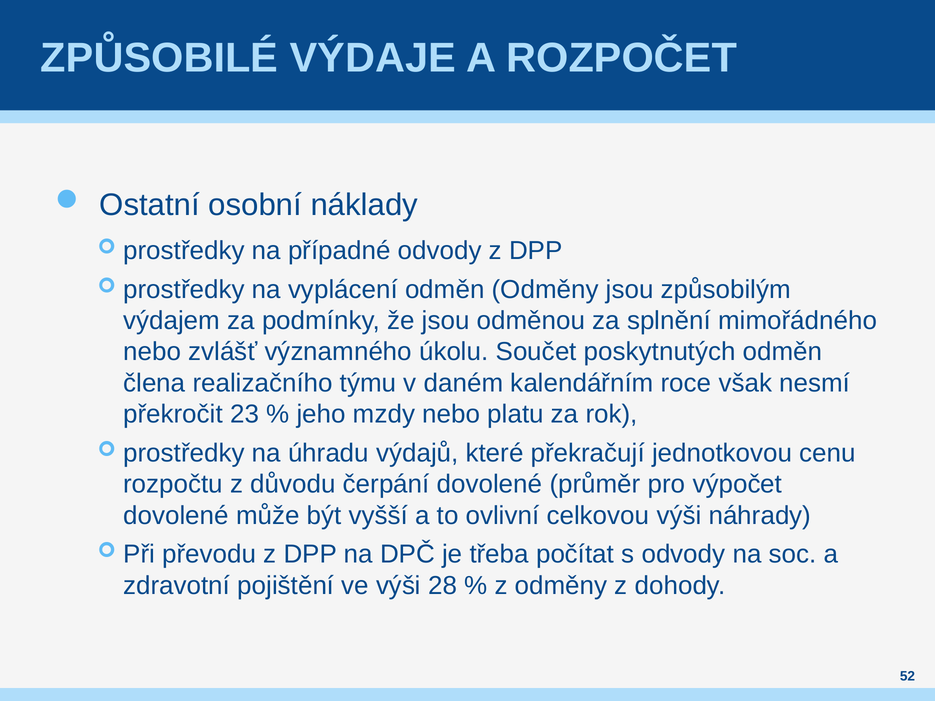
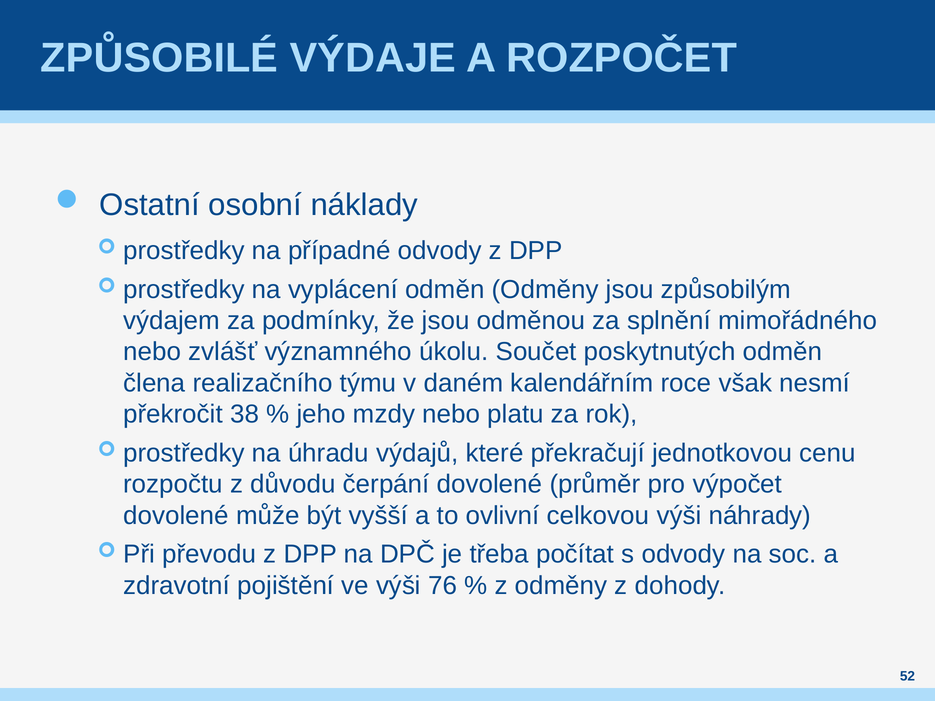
23: 23 -> 38 (245, 414)
28: 28 -> 76 (443, 586)
